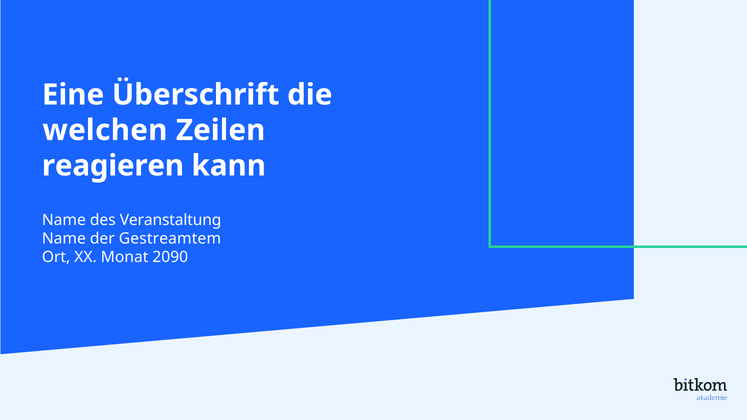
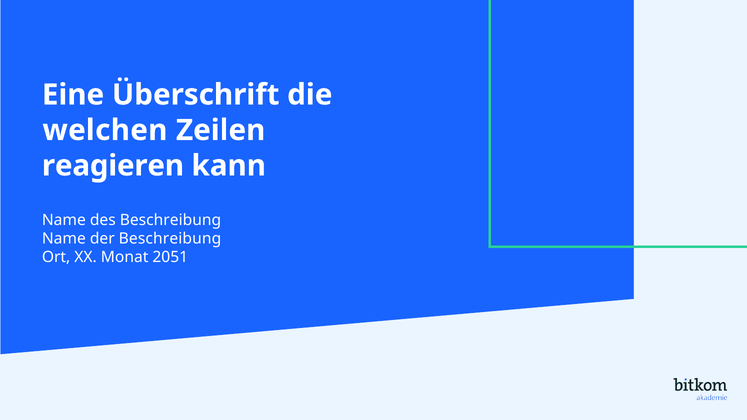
des Veranstaltung: Veranstaltung -> Beschreibung (170, 220)
der Gestreamtem: Gestreamtem -> Beschreibung (170, 239)
2090: 2090 -> 2051 (170, 257)
